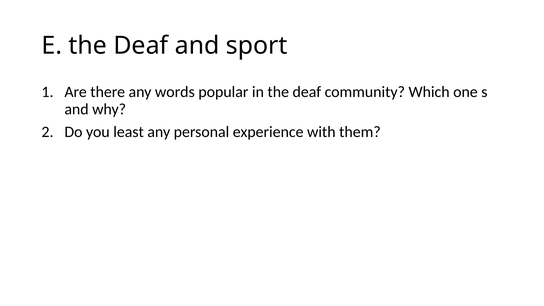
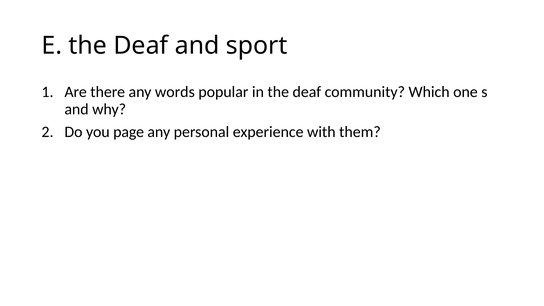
least: least -> page (129, 132)
